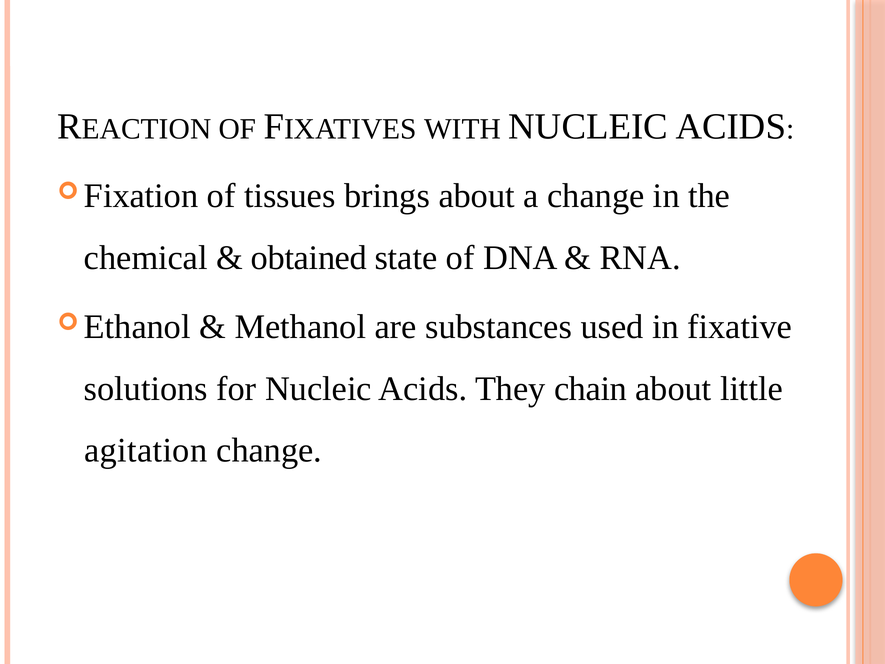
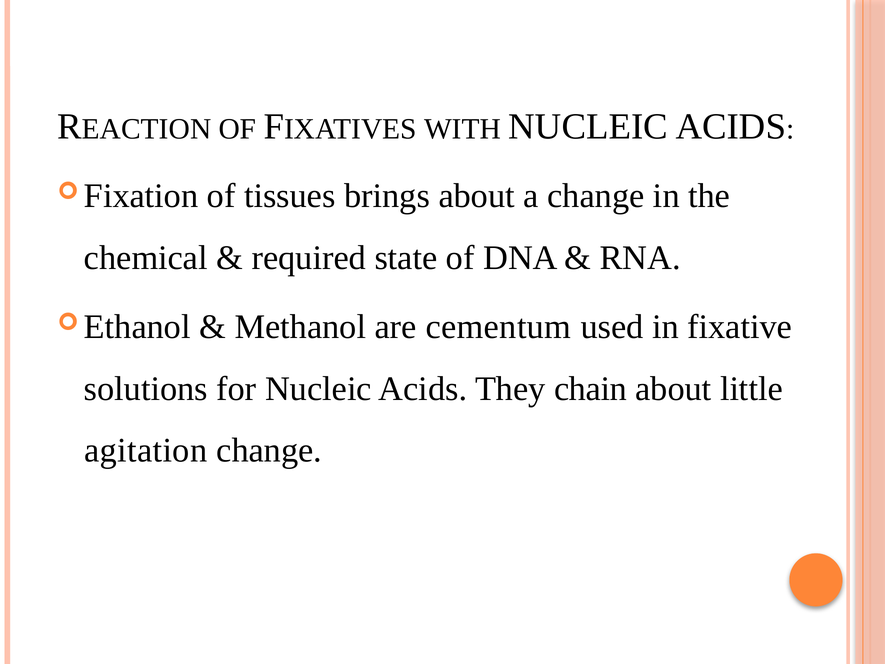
obtained: obtained -> required (309, 258)
substances: substances -> cementum (498, 327)
